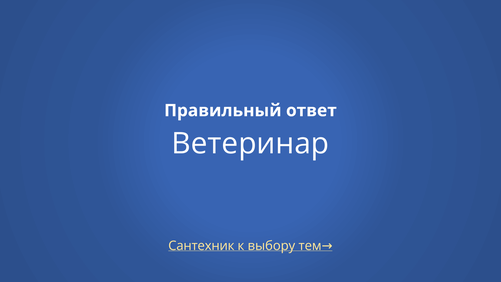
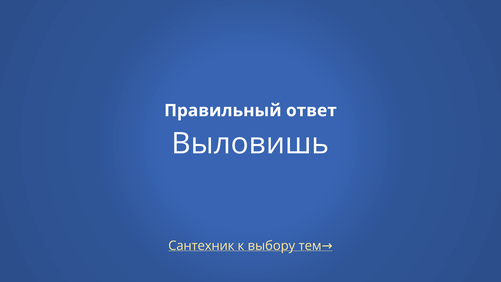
Ветеринар: Ветеринар -> Выловишь (250, 144)
